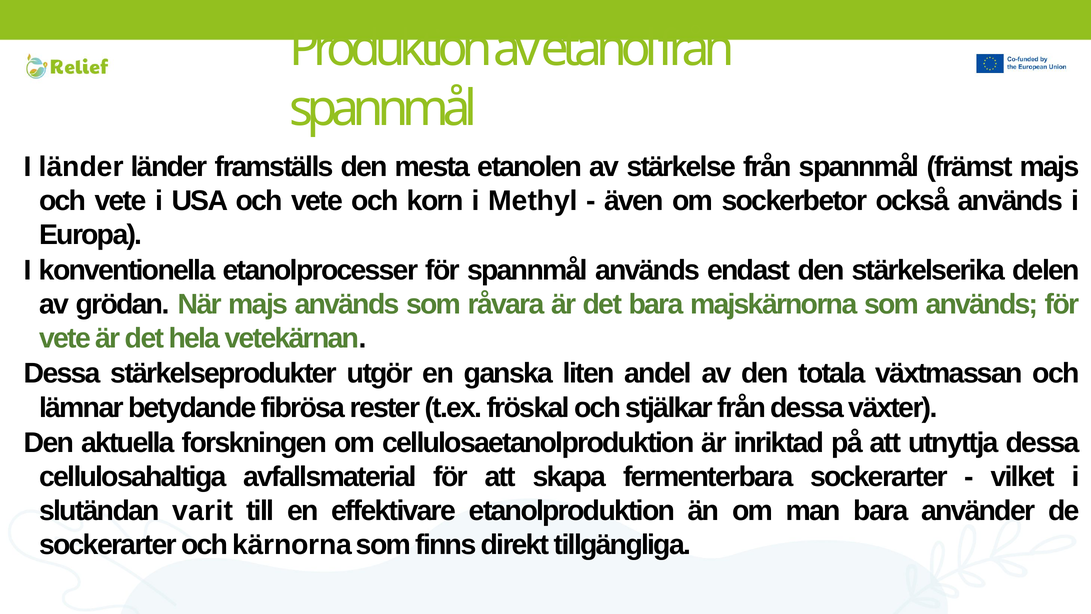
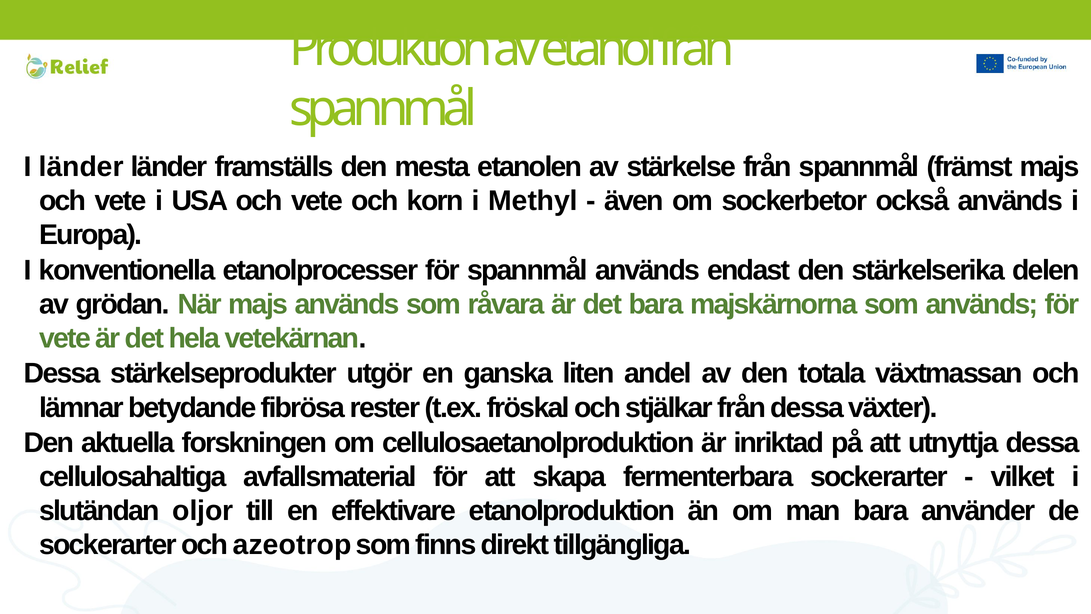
varit: varit -> oljor (203, 511)
kärnorna: kärnorna -> azeotrop (292, 545)
